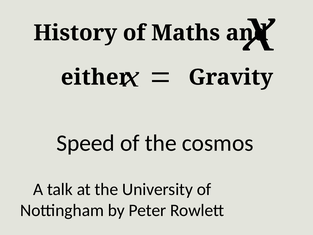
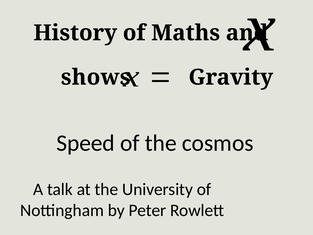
either: either -> shows (96, 77)
